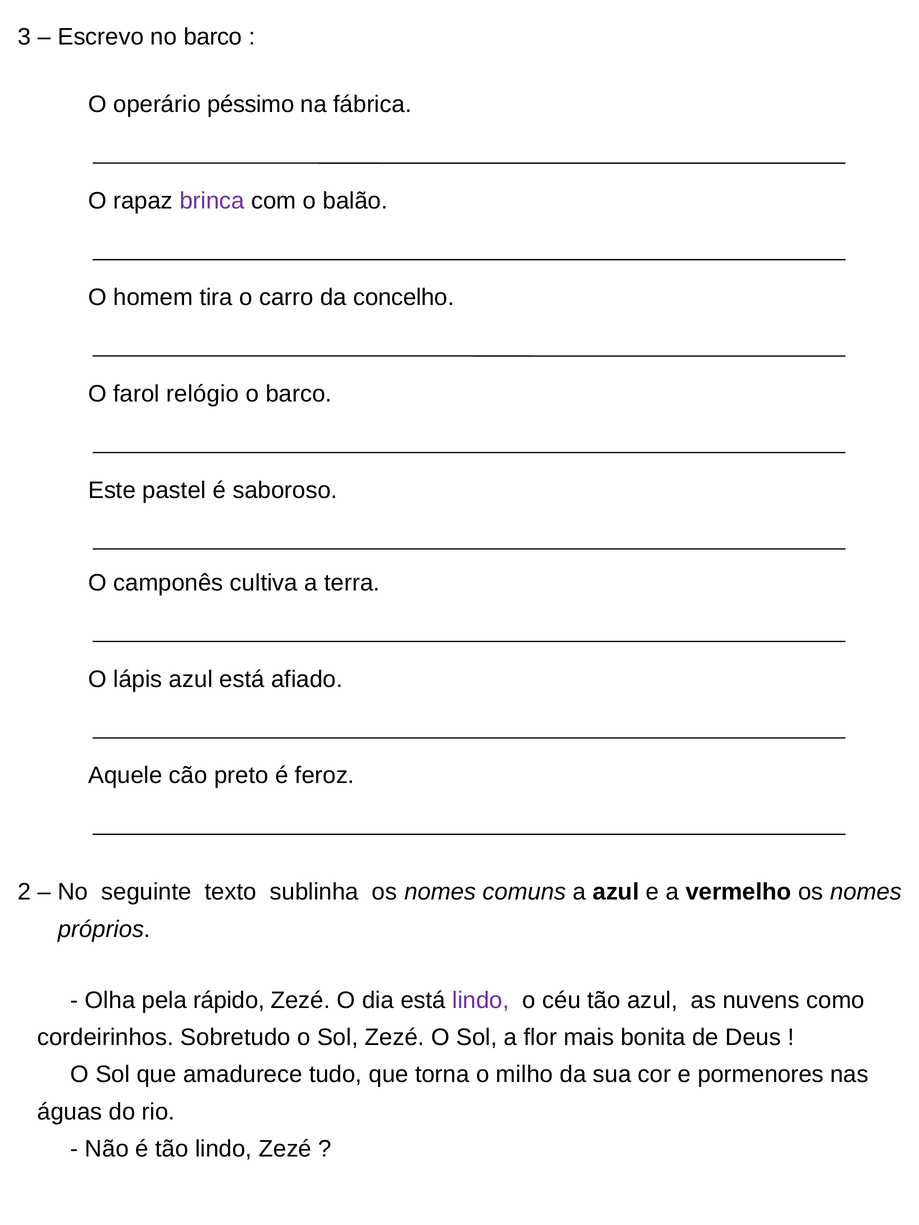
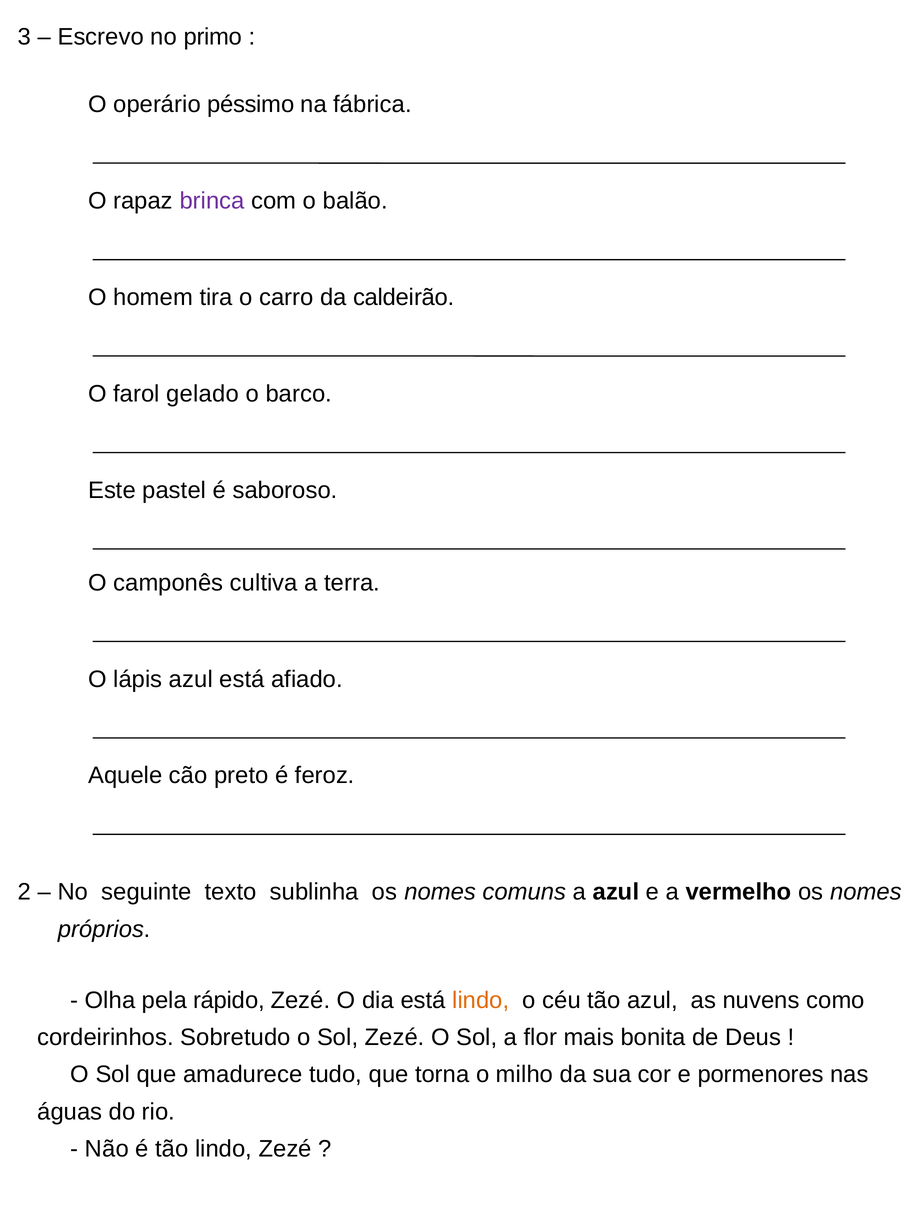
no barco: barco -> primo (213, 37)
concelho: concelho -> caldeirão (404, 297)
relógio: relógio -> gelado (203, 394)
lindo colour: purple -> orange (481, 1001)
